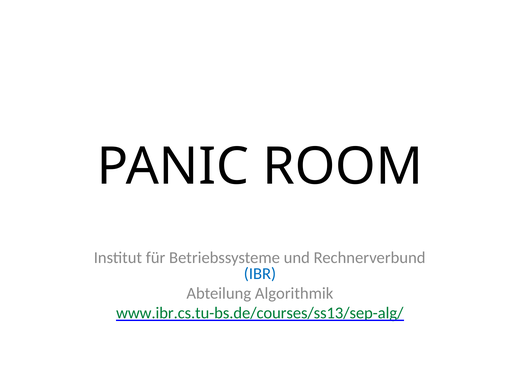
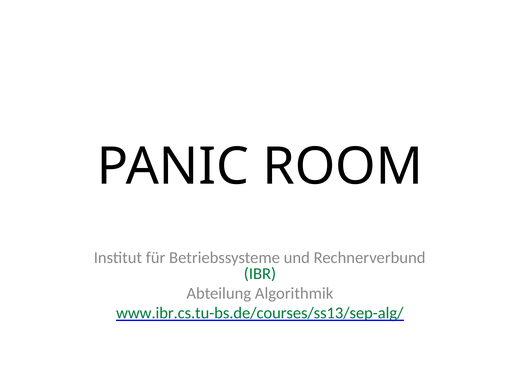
IBR colour: blue -> green (260, 274)
